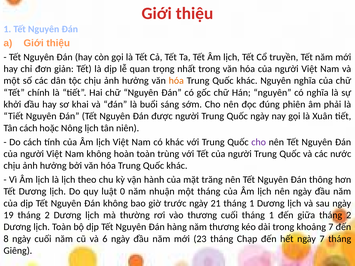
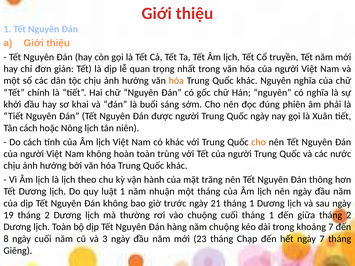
cho colour: purple -> orange (259, 142)
luật 0: 0 -> 1 (122, 192)
vào thương: thương -> chuộng (202, 215)
năm thương: thương -> chuộng (224, 227)
6: 6 -> 3 (105, 239)
